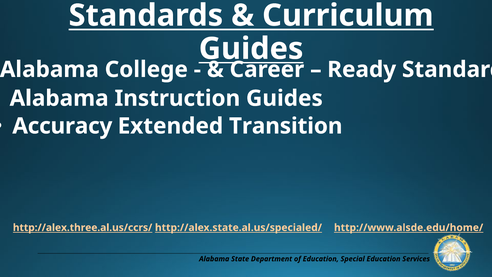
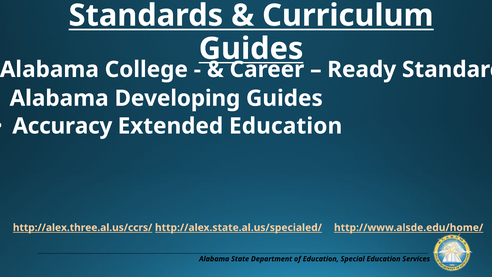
Instruction: Instruction -> Developing (177, 98)
Extended Transition: Transition -> Education (286, 126)
